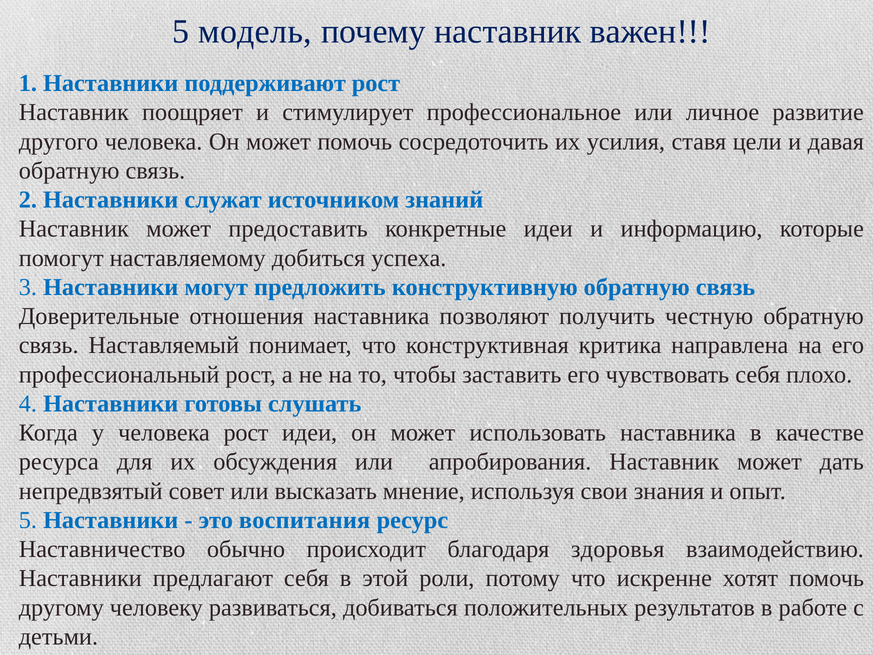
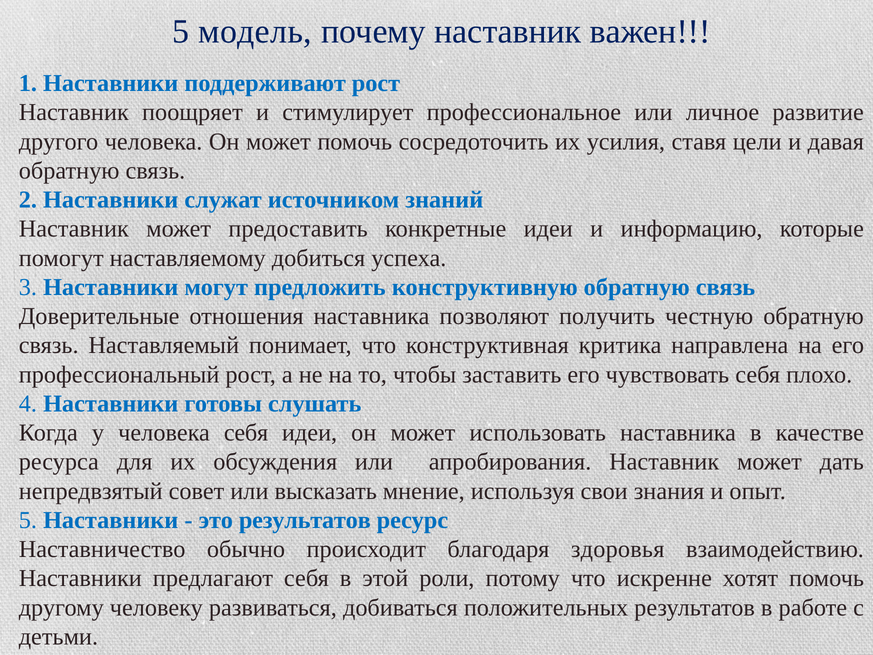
человека рост: рост -> себя (246, 433)
это воспитания: воспитания -> результатов (305, 520)
